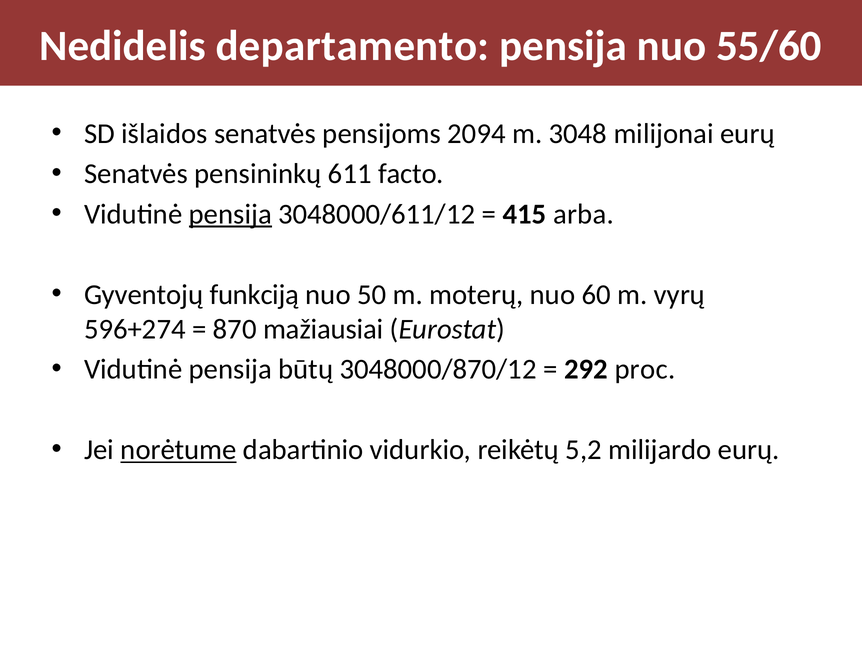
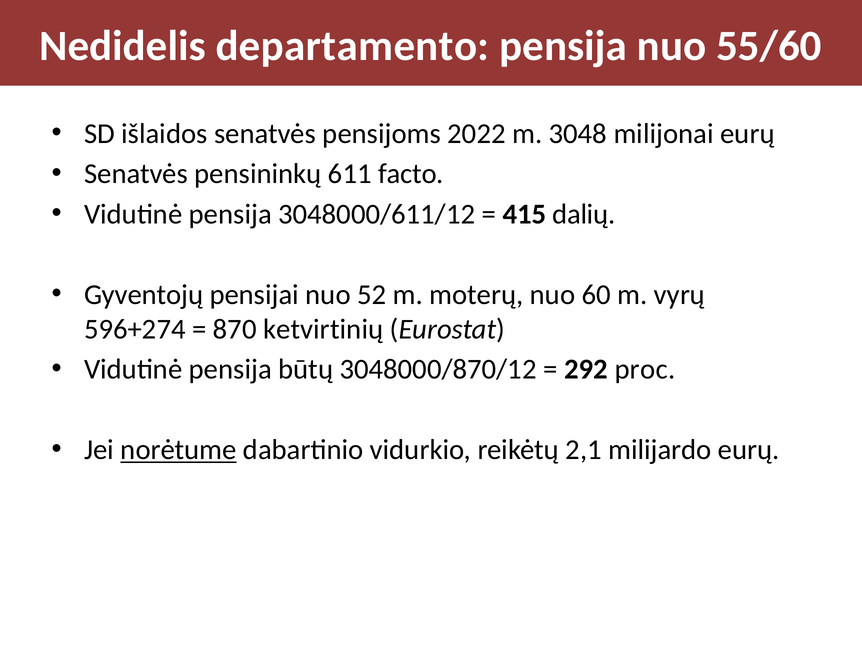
2094: 2094 -> 2022 (477, 133)
pensija underline: present -> none (230, 214)
arba: arba -> dalių (584, 214)
funkciją: funkciją -> pensijai (254, 294)
50: 50 -> 52 (372, 294)
mažiausiai: mažiausiai -> ketvirtinių (323, 329)
5,2: 5,2 -> 2,1 (584, 449)
